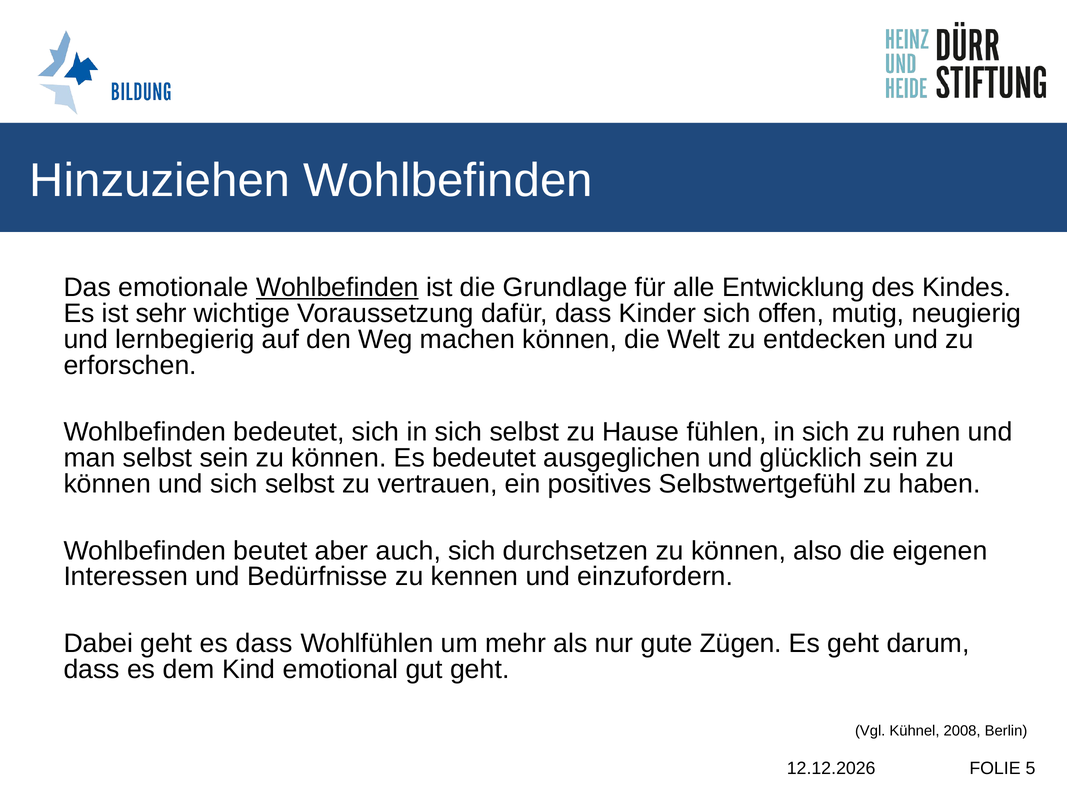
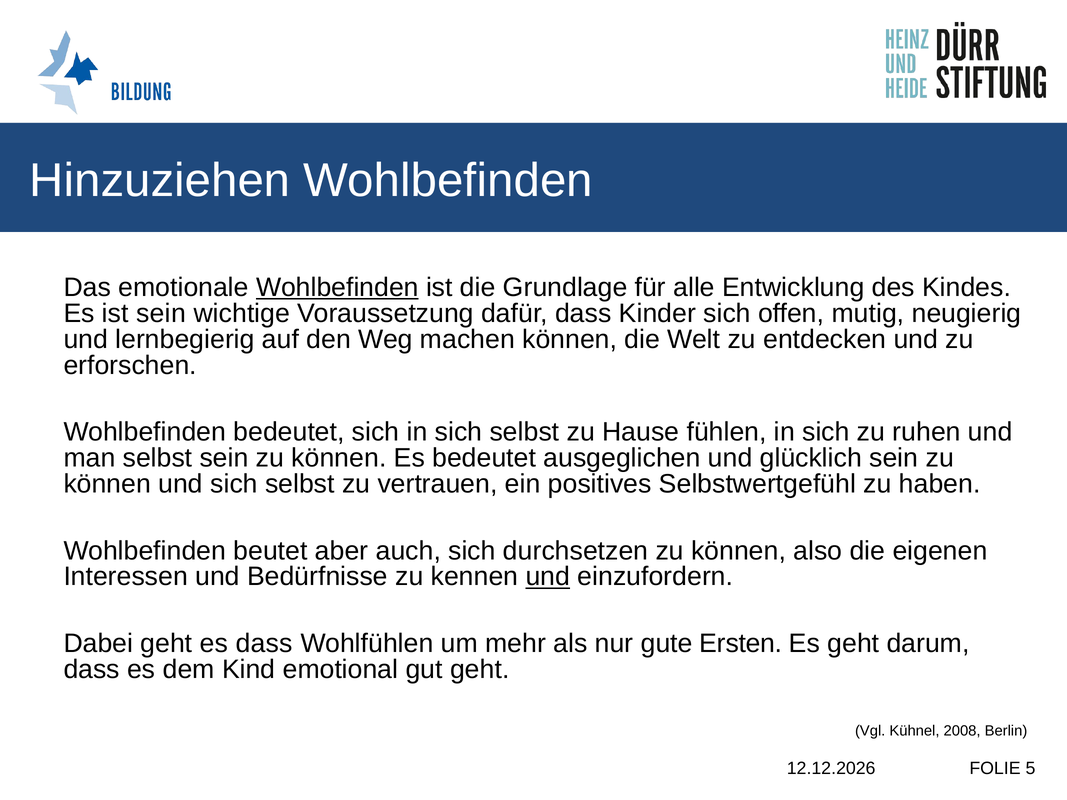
ist sehr: sehr -> sein (161, 313)
und underline: none -> present (548, 577)
Zügen: Zügen -> Ersten (741, 644)
